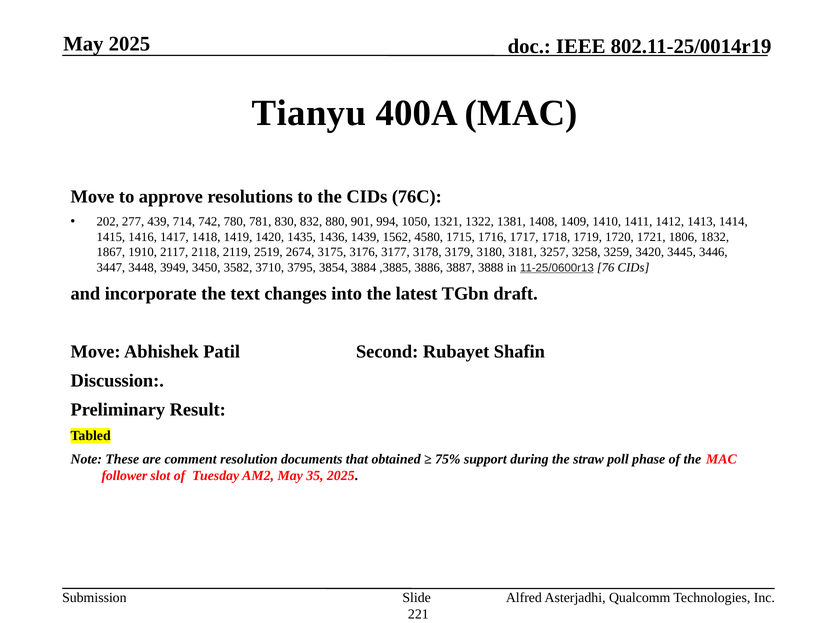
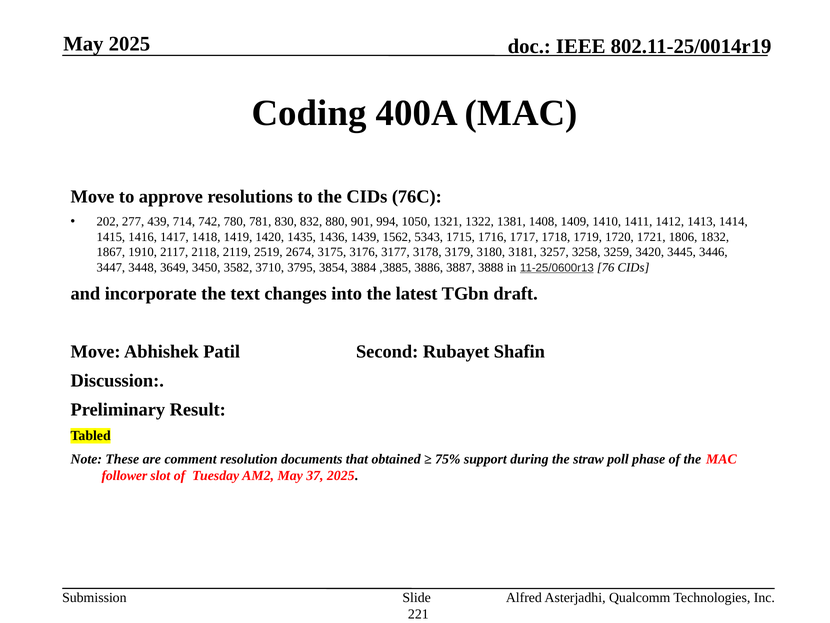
Tianyu: Tianyu -> Coding (309, 113)
4580: 4580 -> 5343 (429, 237)
3949: 3949 -> 3649 (174, 267)
35: 35 -> 37 (315, 476)
